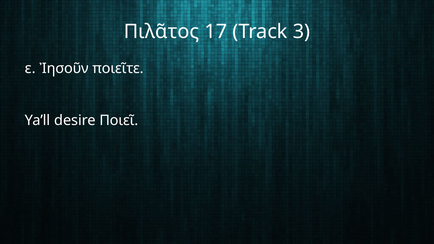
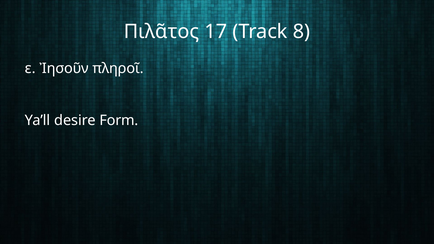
3: 3 -> 8 (301, 32)
ποιεῖτε: ποιεῖτε -> πληροῖ (118, 68)
Ποιεῖ: Ποιεῖ -> Form (119, 120)
